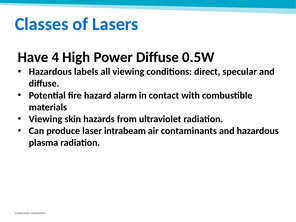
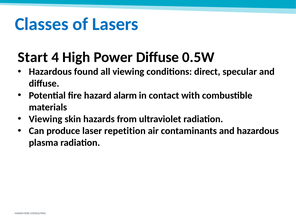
Have: Have -> Start (33, 57)
labels: labels -> found (86, 72)
intrabeam: intrabeam -> repetition (125, 131)
